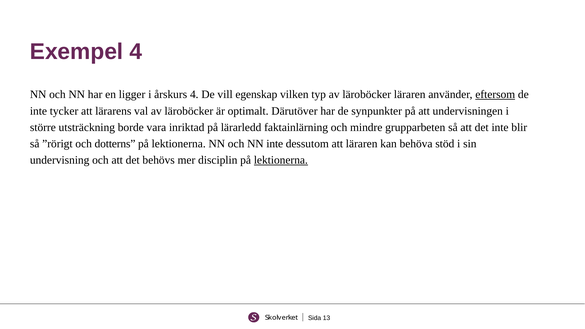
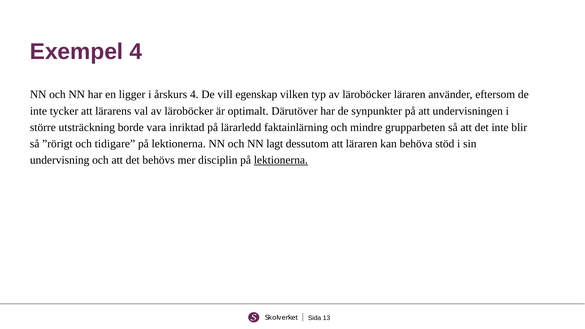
eftersom underline: present -> none (495, 95)
dotterns: dotterns -> tidigare (115, 144)
NN inte: inte -> lagt (275, 144)
